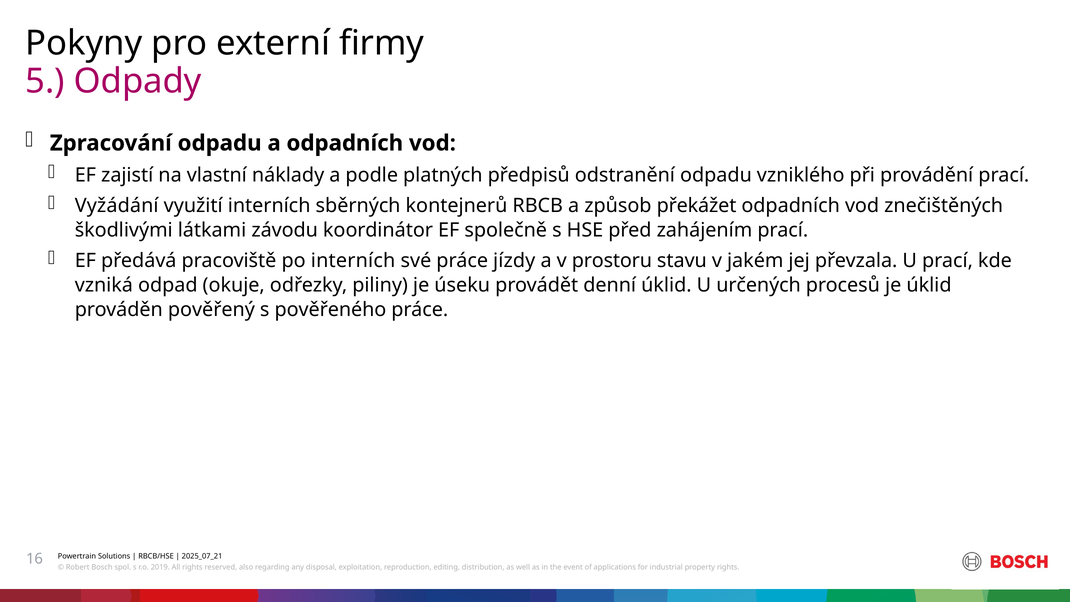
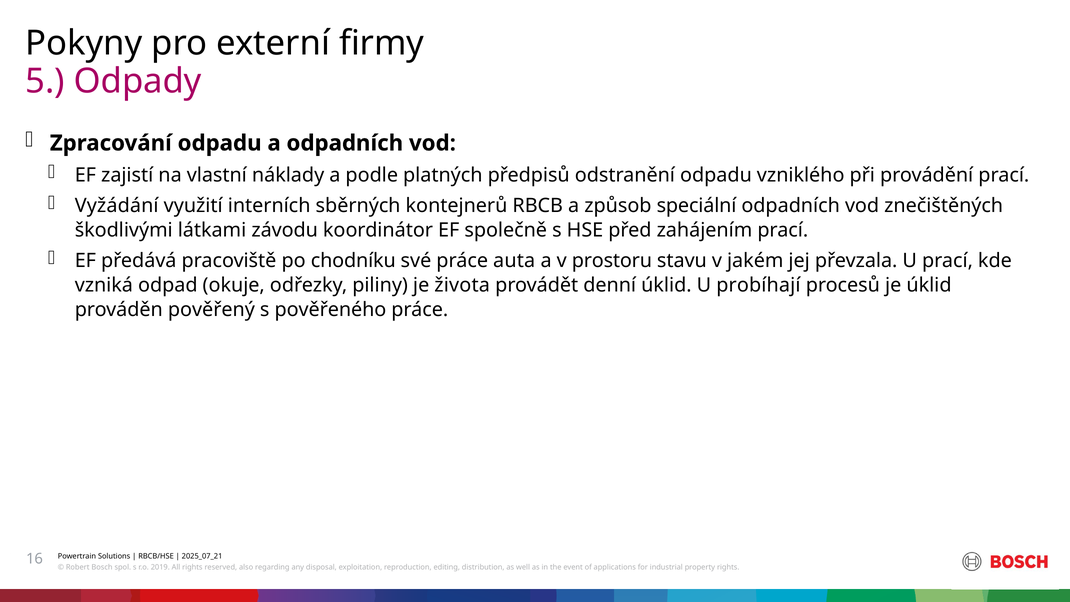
překážet: překážet -> speciální (697, 206)
po interních: interních -> chodníku (353, 261)
jízdy: jízdy -> auta (514, 261)
úseku: úseku -> života (462, 285)
určených: určených -> probíhají (758, 285)
